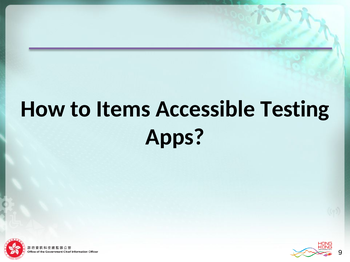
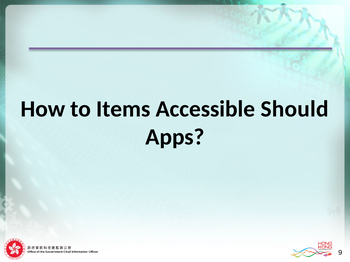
Testing: Testing -> Should (295, 109)
